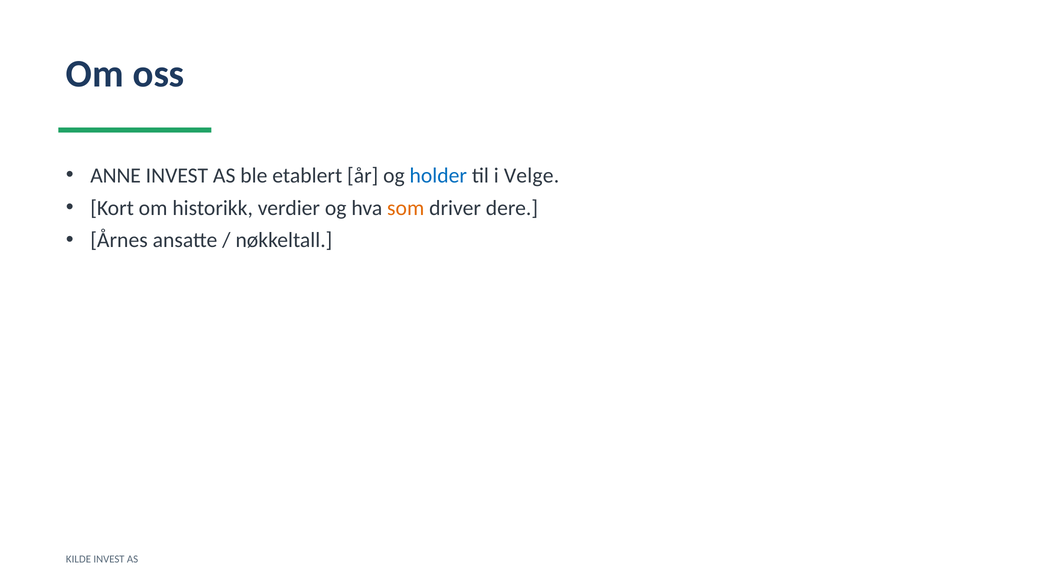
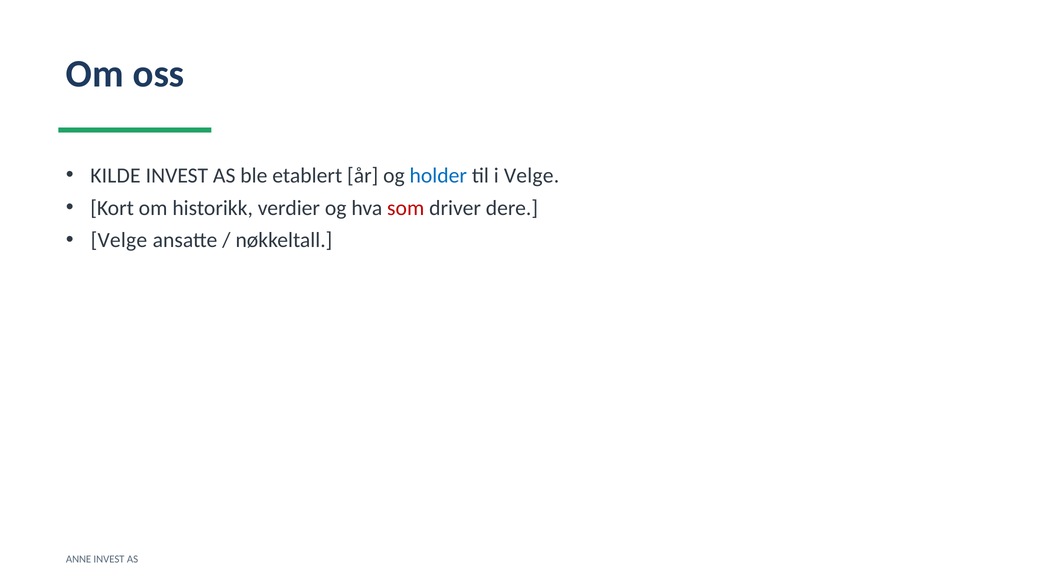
ANNE: ANNE -> KILDE (115, 176)
som colour: orange -> red (406, 208)
Årnes: Årnes -> Velge (119, 240)
KILDE: KILDE -> ANNE (79, 560)
